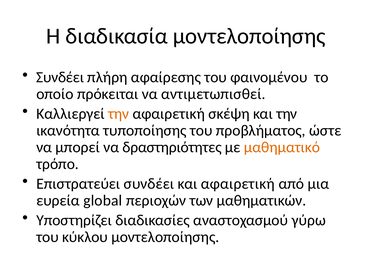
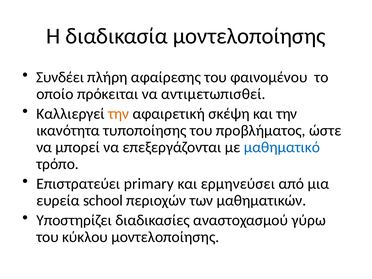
δραστηριότητες: δραστηριότητες -> επεξεργάζονται (172, 147)
μαθηματικό colour: orange -> blue (282, 147)
Επιστρατεύει συνδέει: συνδέει -> primary (149, 184)
και αφαιρετική: αφαιρετική -> ερμηνεύσει (238, 184)
global: global -> school (103, 200)
